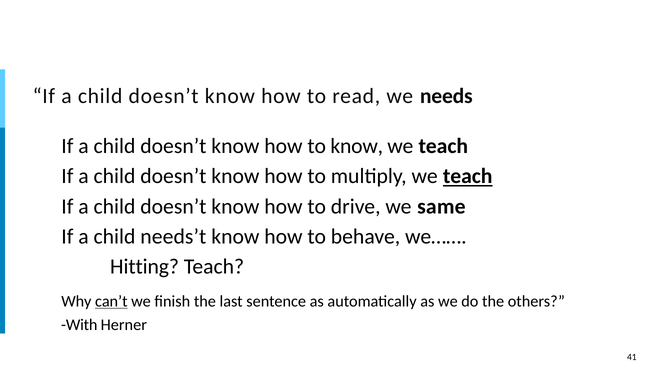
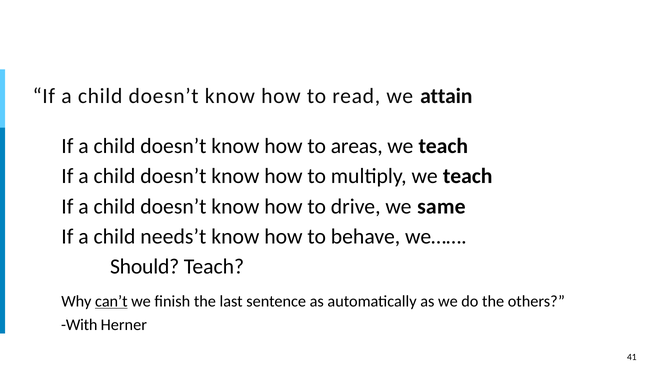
needs: needs -> attain (446, 96)
to know: know -> areas (357, 146)
teach underline: present -> none (468, 176)
Hitting: Hitting -> Should (145, 266)
